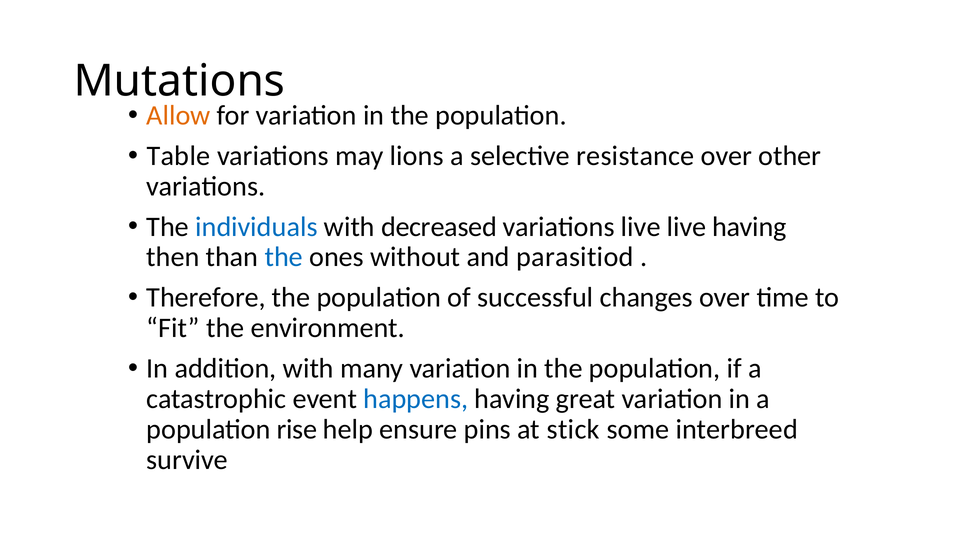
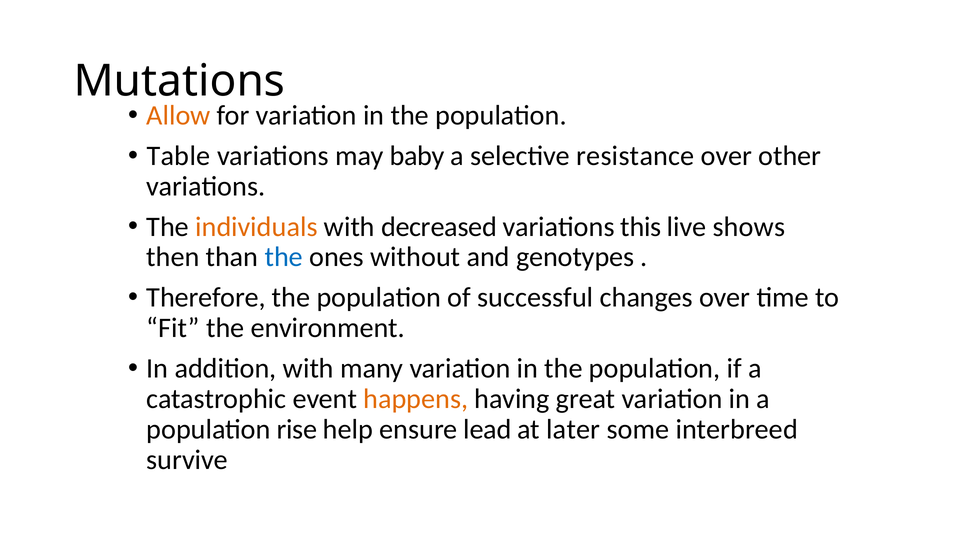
lions: lions -> baby (417, 156)
individuals colour: blue -> orange (256, 227)
variations live: live -> this (641, 227)
live having: having -> shows (749, 227)
parasitiod: parasitiod -> genotypes (575, 257)
happens colour: blue -> orange (416, 399)
pins: pins -> lead (487, 430)
stick: stick -> later (573, 430)
